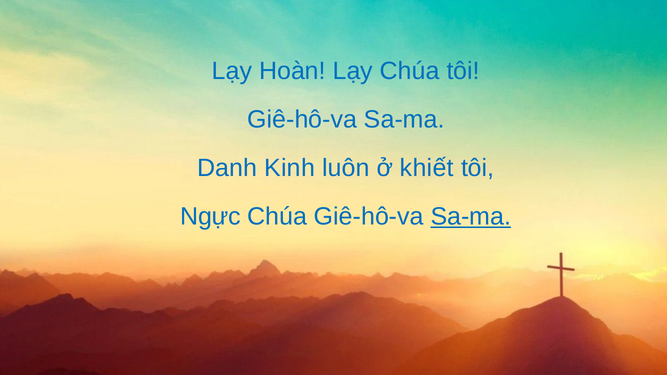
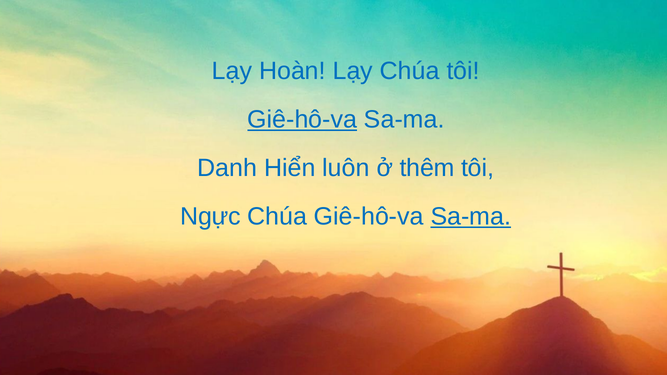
Giê-hô-va underline: none -> present (302, 120)
Kinh: Kinh -> Hiển (290, 168)
khiết: khiết -> thêm (427, 168)
